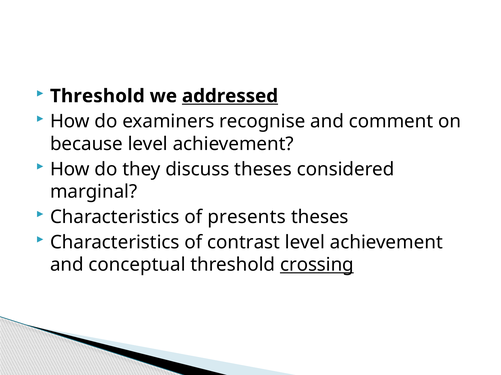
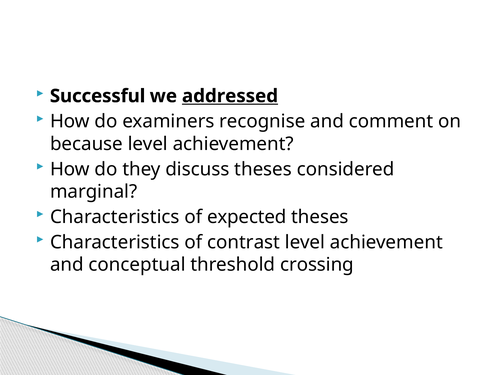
Threshold: Threshold -> Successful (98, 96)
presents: presents -> expected (247, 217)
crossing underline: present -> none (317, 265)
